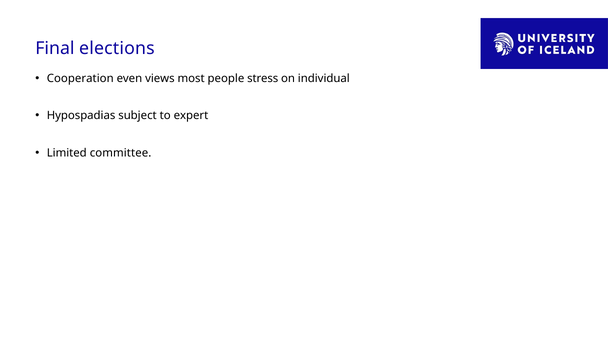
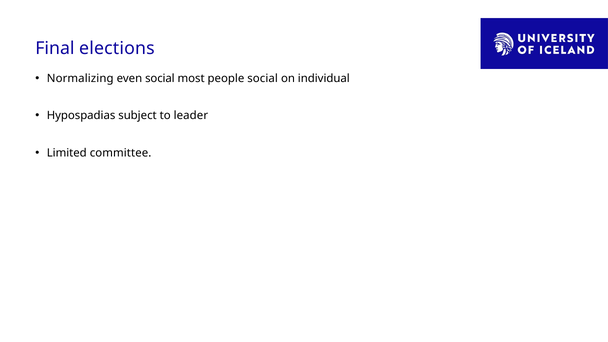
Cooperation: Cooperation -> Normalizing (80, 78)
even views: views -> social (160, 78)
people stress: stress -> social (263, 78)
expert: expert -> leader (191, 116)
